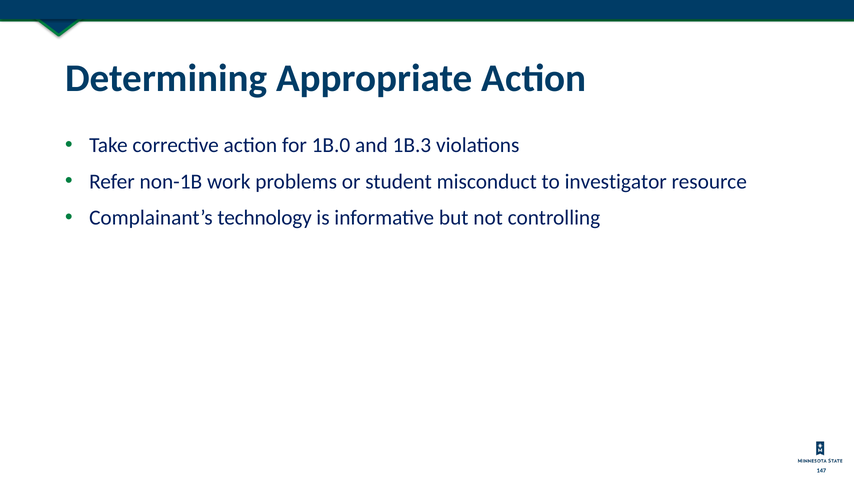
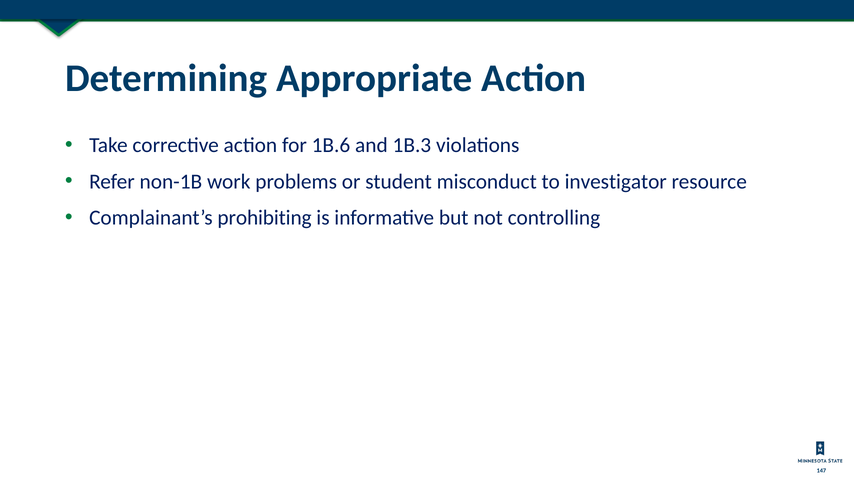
1B.0: 1B.0 -> 1B.6 (331, 145)
technology: technology -> prohibiting (265, 218)
